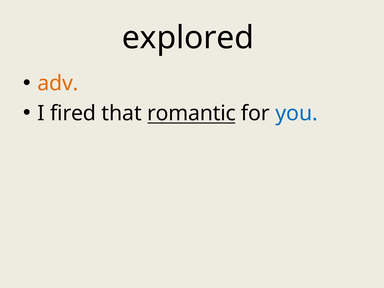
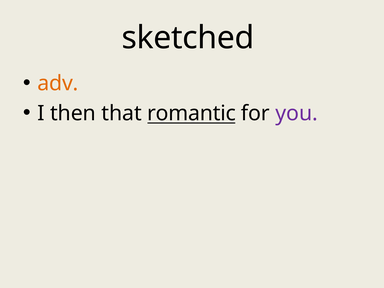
explored: explored -> sketched (188, 38)
fired: fired -> then (73, 113)
you colour: blue -> purple (297, 113)
